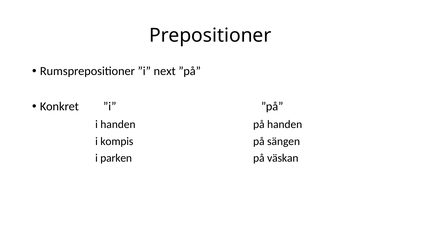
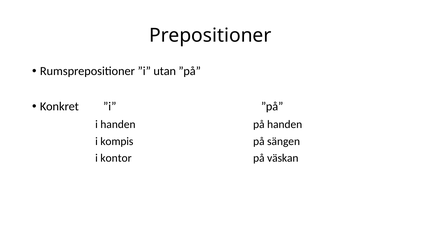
next: next -> utan (165, 71)
parken: parken -> kontor (116, 158)
